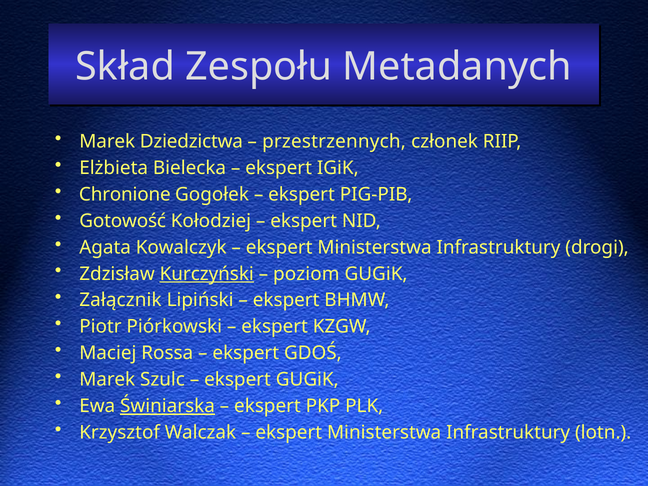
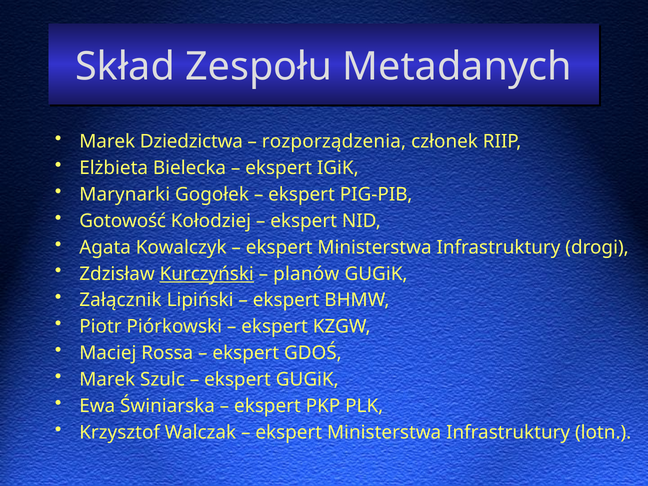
przestrzennych: przestrzennych -> rozporządzenia (334, 142)
Chronione: Chronione -> Marynarki (125, 194)
poziom: poziom -> planów (306, 274)
Świniarska underline: present -> none (167, 406)
